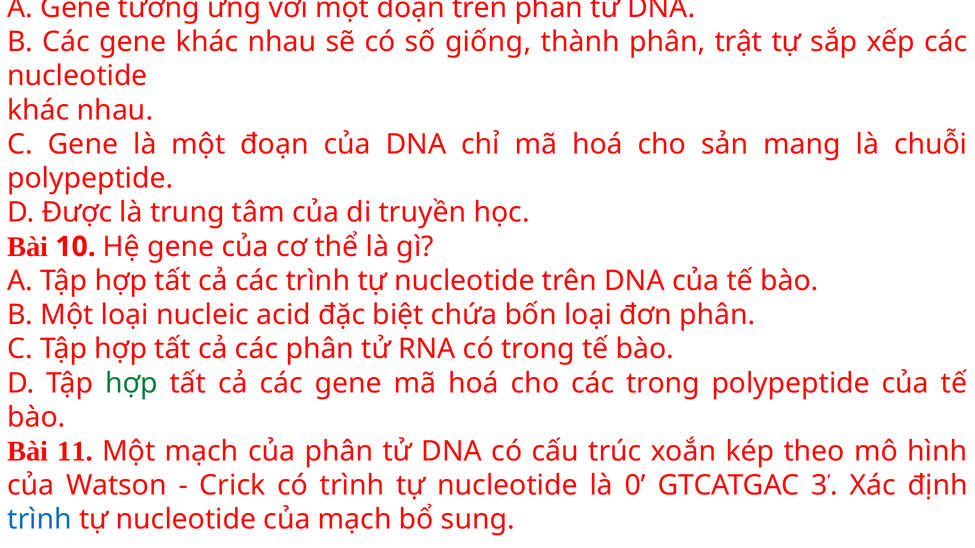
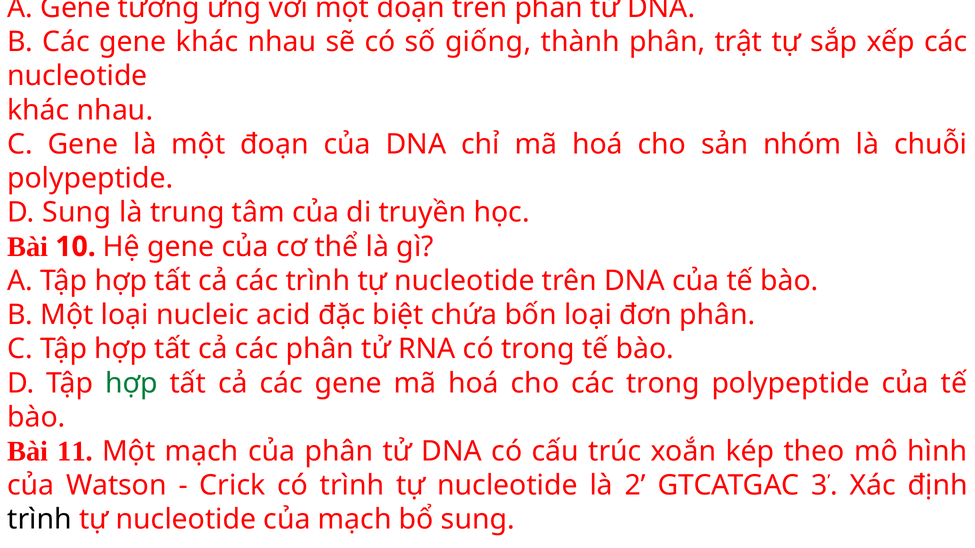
mang: mang -> nhóm (802, 144)
D Được: Được -> Sung (77, 213)
0: 0 -> 2 (635, 486)
trình colour: blue -> black (40, 520)
